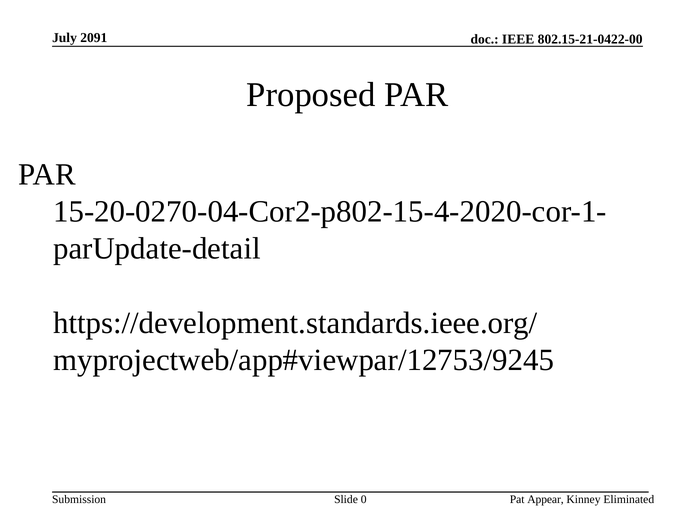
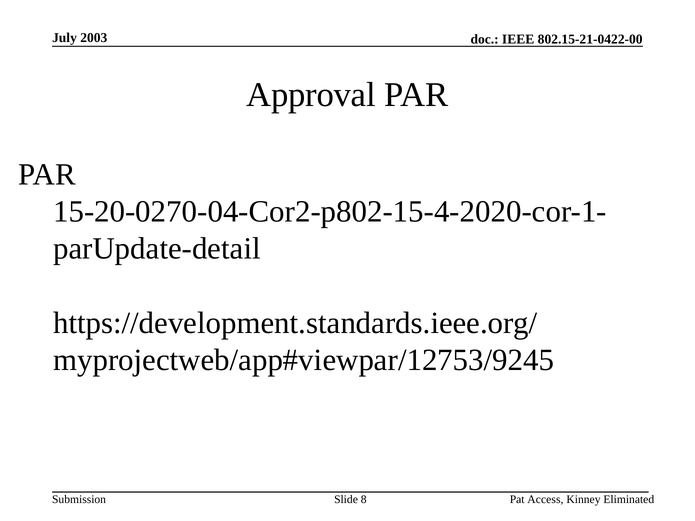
2091: 2091 -> 2003 (94, 38)
Proposed: Proposed -> Approval (311, 95)
0: 0 -> 8 (364, 500)
Appear: Appear -> Access (545, 500)
